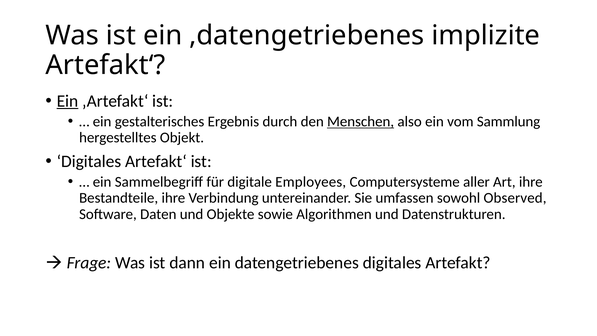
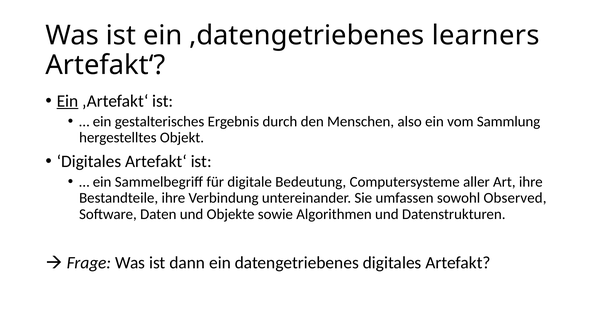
implizite: implizite -> learners (486, 35)
Menschen underline: present -> none (361, 121)
Employees: Employees -> Bedeutung (311, 182)
